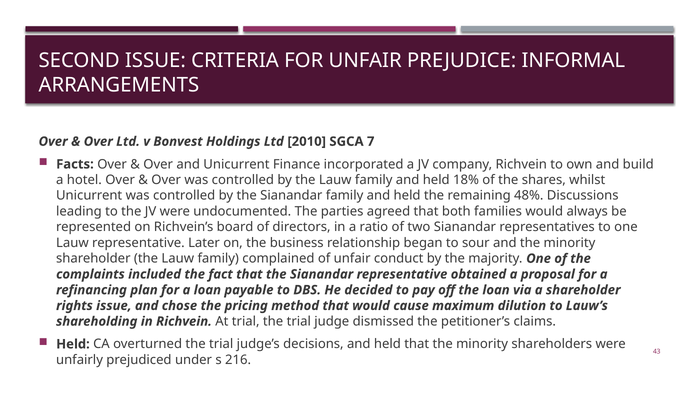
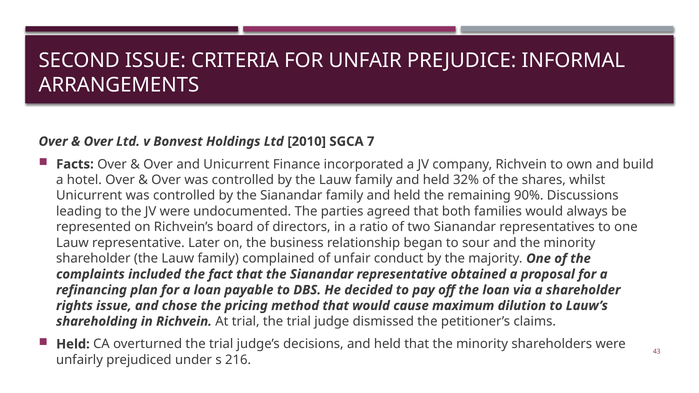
18%: 18% -> 32% (466, 180)
48%: 48% -> 90% (529, 196)
